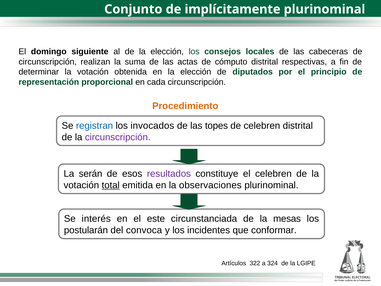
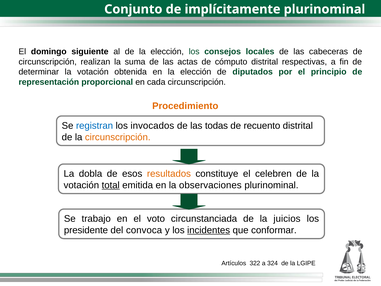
topes: topes -> todas (216, 126)
de celebren: celebren -> recuento (262, 126)
circunscripción colour: purple -> orange (118, 137)
serán: serán -> dobla (91, 174)
resultados colour: purple -> orange (169, 174)
interés: interés -> trabajo (96, 219)
este: este -> voto (156, 219)
mesas: mesas -> juicios (287, 219)
postularán: postularán -> presidente (86, 230)
incidentes underline: none -> present (209, 230)
